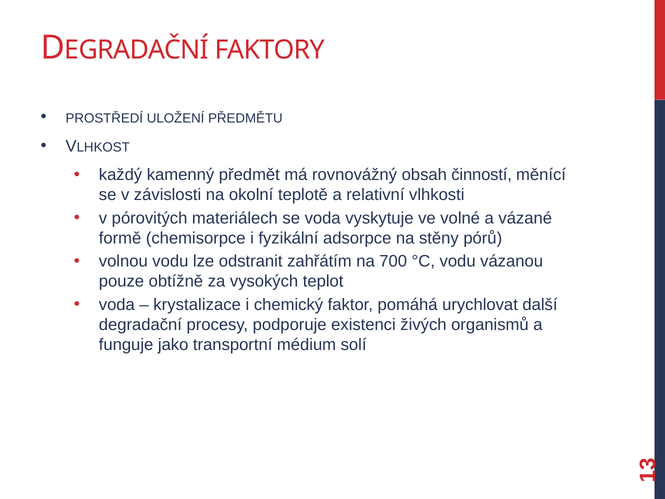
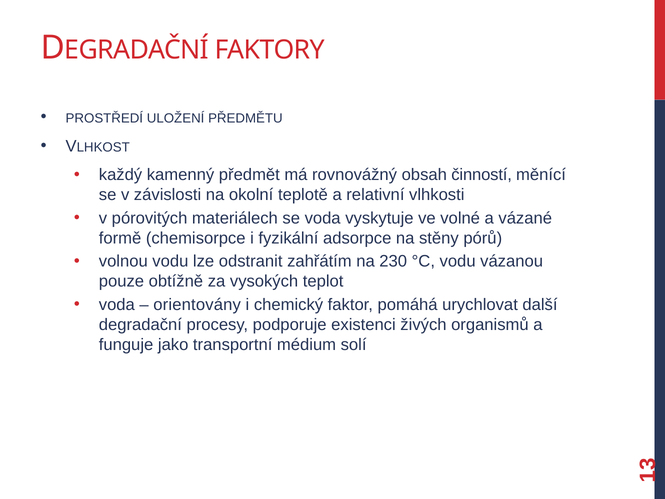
700: 700 -> 230 (393, 261)
krystalizace: krystalizace -> orientovány (197, 305)
